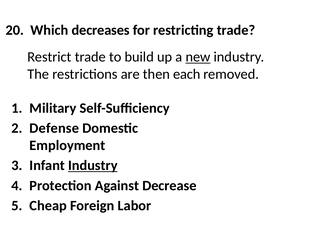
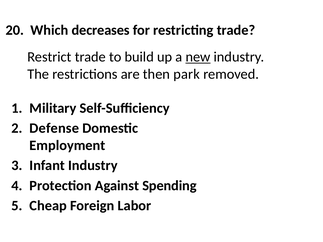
each: each -> park (187, 74)
Industry underline: present -> none (93, 166)
Decrease: Decrease -> Spending (169, 186)
